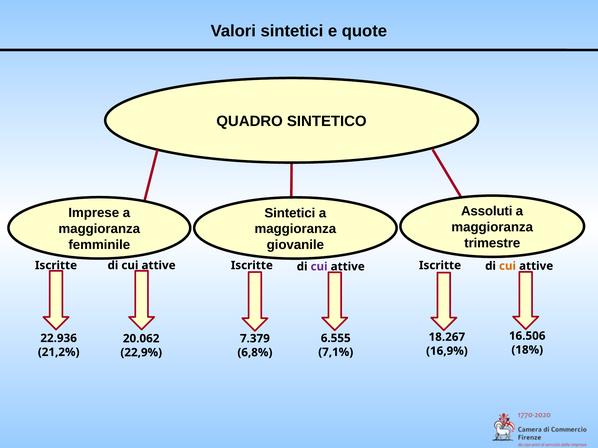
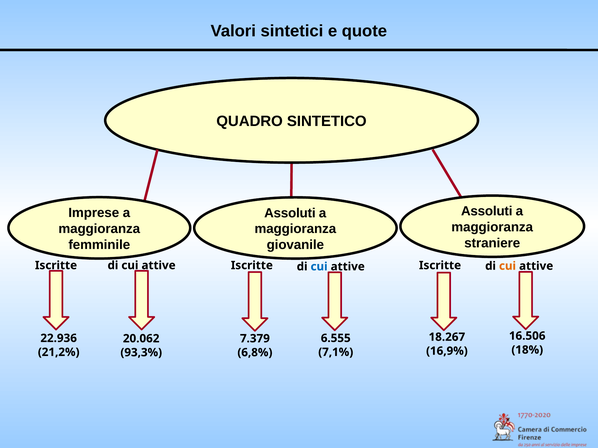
Sintetici: Sintetici -> Assoluti (290, 213)
trimestre: trimestre -> straniere (492, 243)
cui colour: purple -> blue (319, 267)
22,9%: 22,9% -> 93,3% (141, 353)
